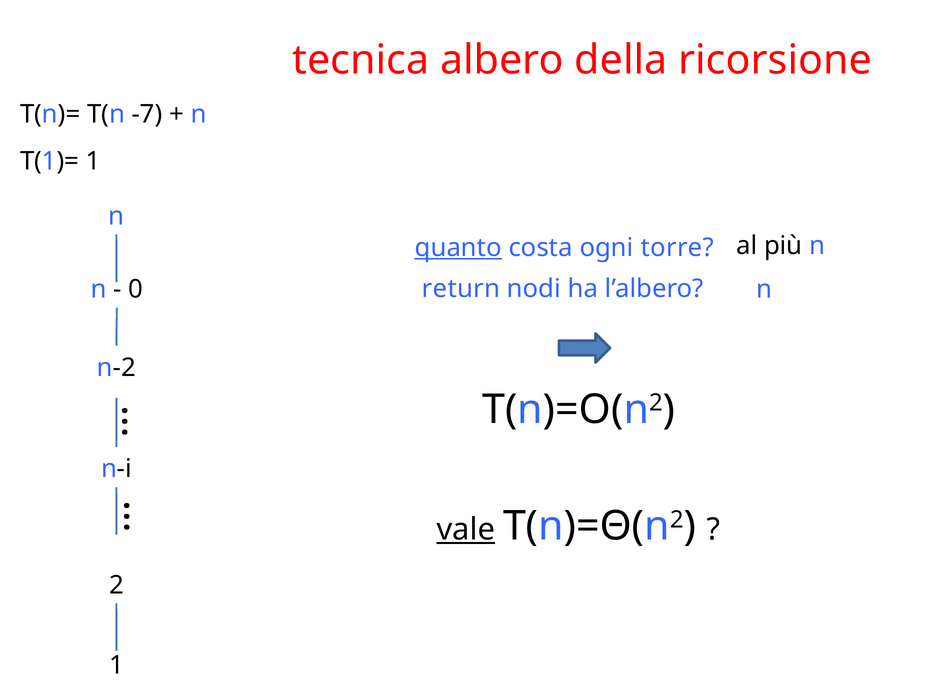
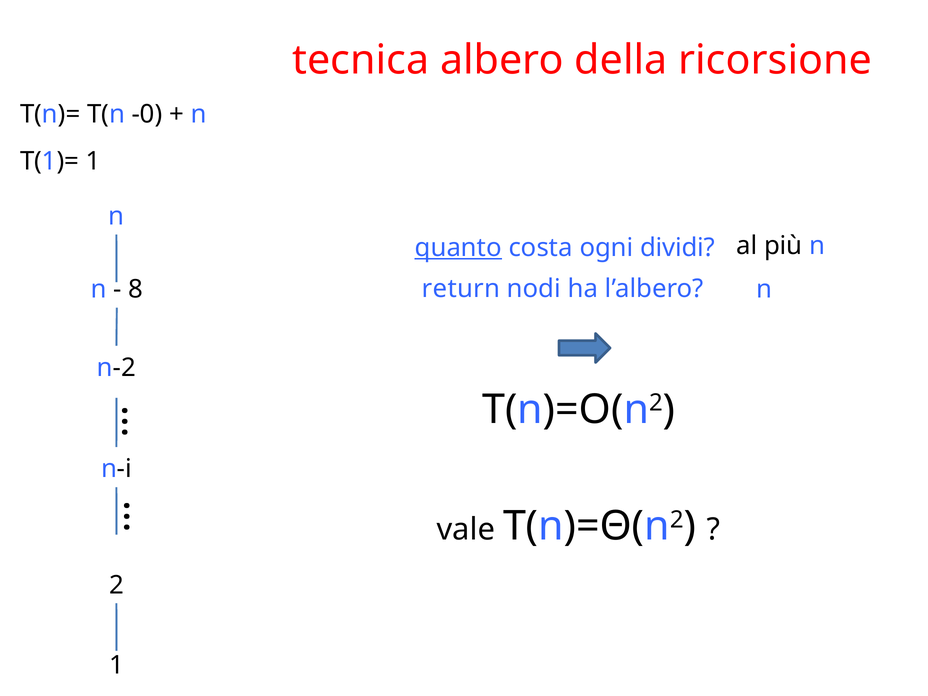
-7: -7 -> -0 (147, 114)
torre: torre -> dividi (678, 248)
0: 0 -> 8 (136, 289)
vale underline: present -> none (466, 530)
